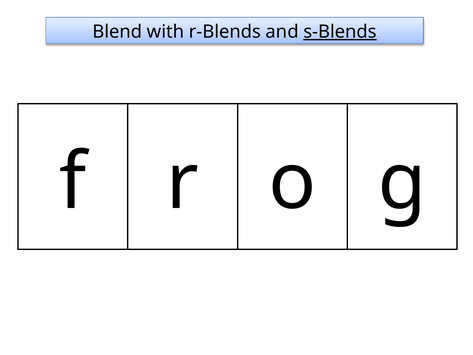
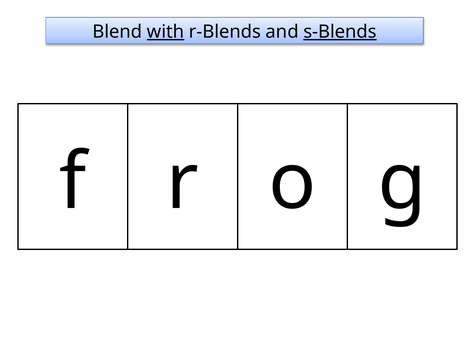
with underline: none -> present (166, 32)
